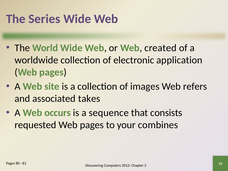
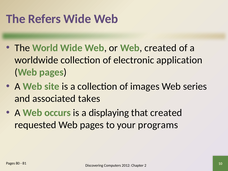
Series: Series -> Refers (44, 19)
refers: refers -> series (195, 86)
sequence: sequence -> displaying (109, 113)
that consists: consists -> created (166, 113)
combines: combines -> programs (158, 125)
